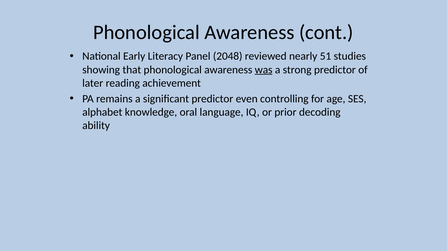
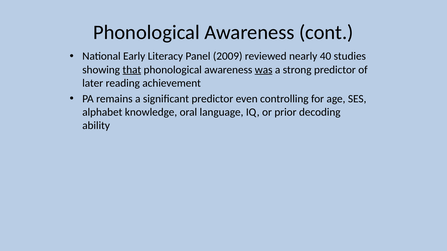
2048: 2048 -> 2009 (228, 56)
51: 51 -> 40 (326, 56)
that underline: none -> present (132, 70)
